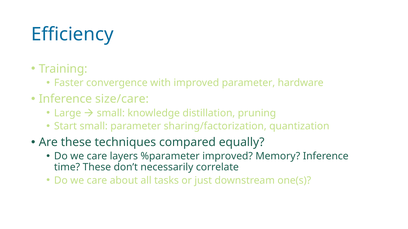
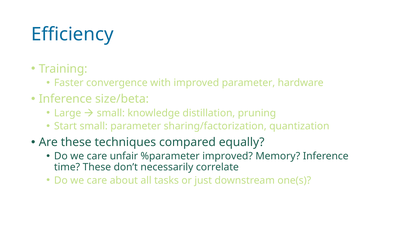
size/care: size/care -> size/beta (122, 99)
layers: layers -> unfair (124, 157)
